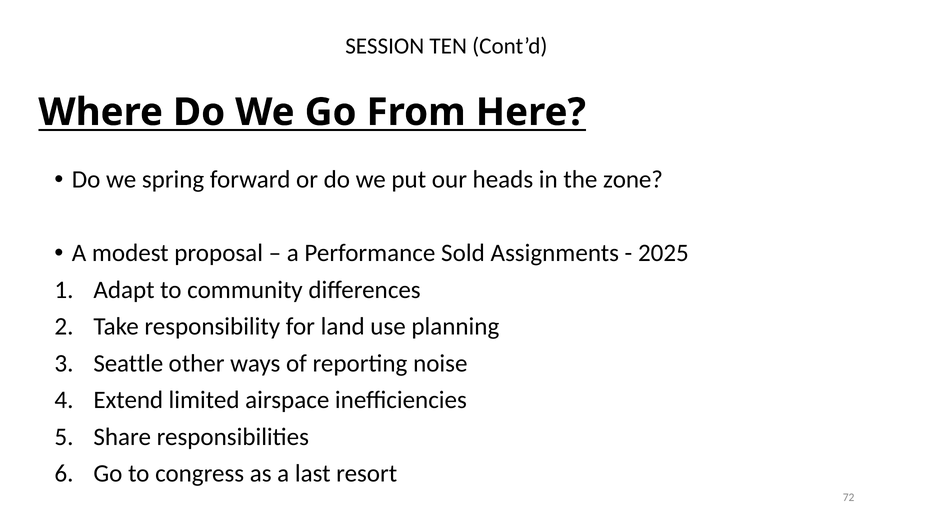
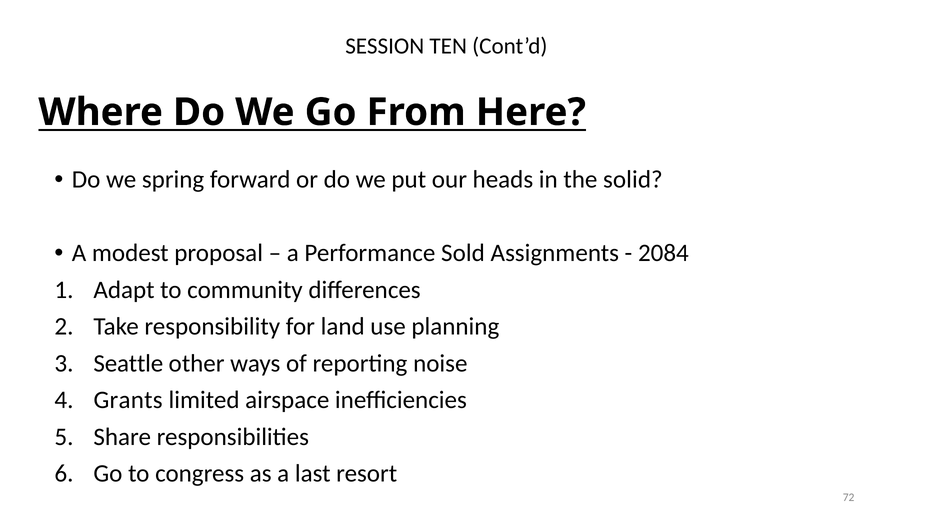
zone: zone -> solid (633, 179)
2025: 2025 -> 2084 (663, 253)
Extend: Extend -> Grants (128, 400)
